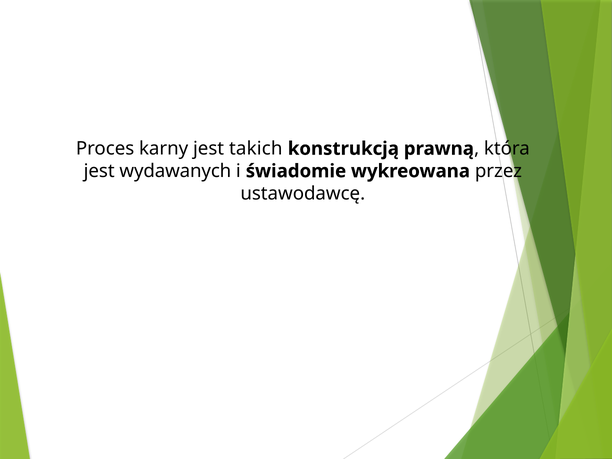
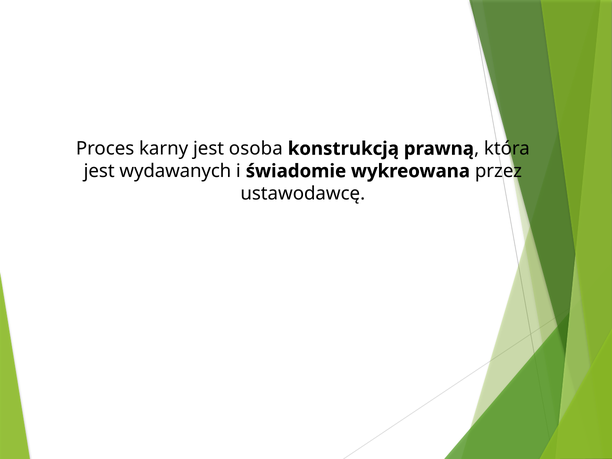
takich: takich -> osoba (256, 149)
